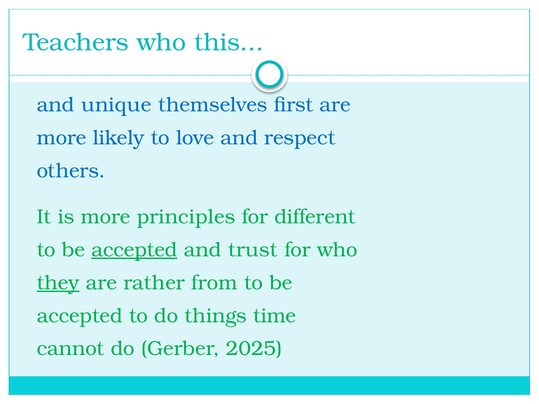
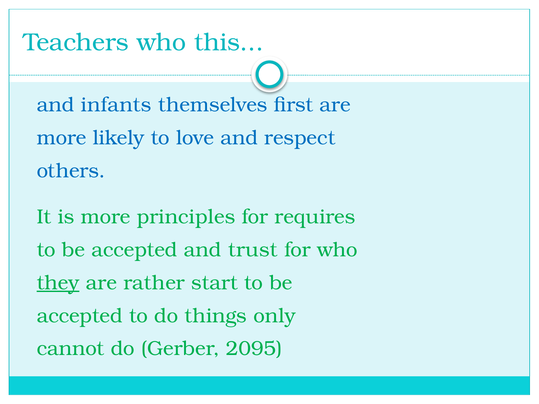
unique: unique -> infants (116, 105)
different: different -> requires (315, 217)
accepted underline: present -> none (134, 250)
from: from -> start (214, 283)
time: time -> only (274, 316)
2025: 2025 -> 2095 (254, 349)
